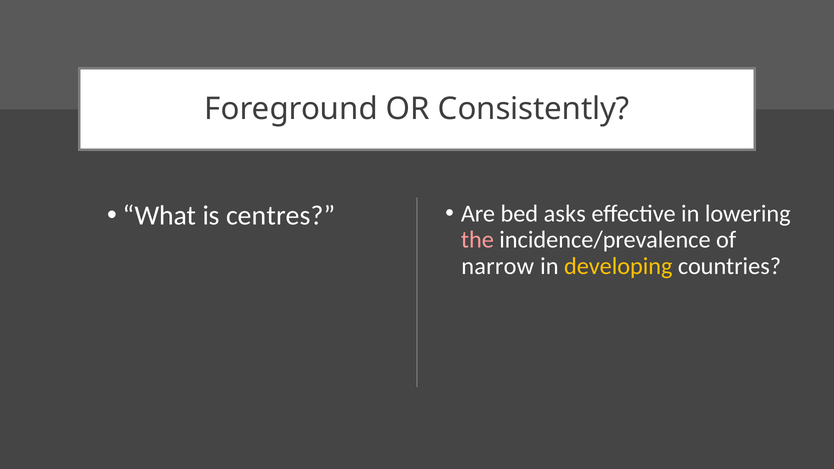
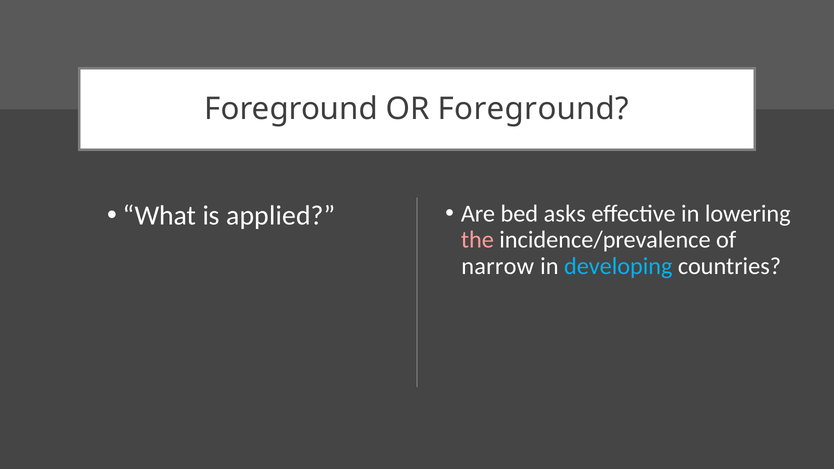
OR Consistently: Consistently -> Foreground (533, 109)
centres: centres -> applied (281, 216)
developing colour: yellow -> light blue (618, 266)
